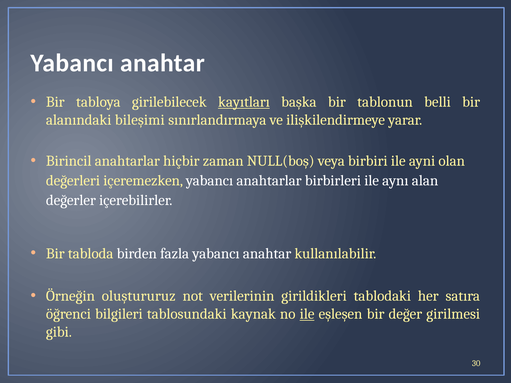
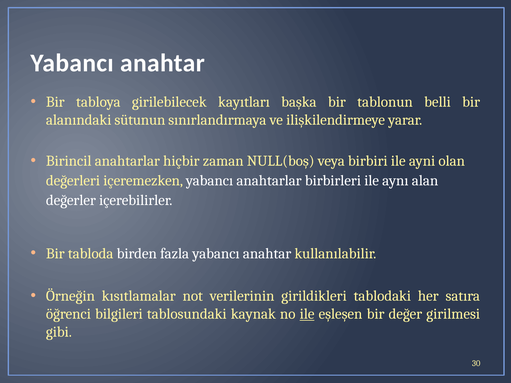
kayıtları underline: present -> none (244, 102)
bileşimi: bileşimi -> sütunun (140, 120)
oluştururuz: oluştururuz -> kısıtlamalar (139, 296)
